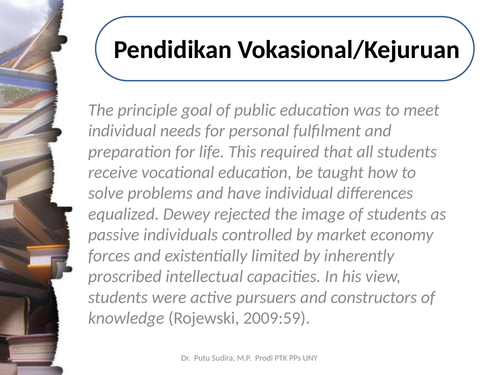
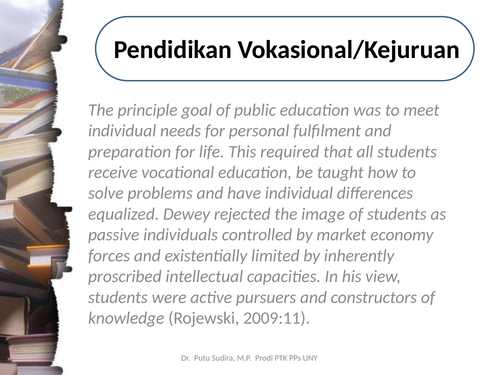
2009:59: 2009:59 -> 2009:11 (277, 318)
